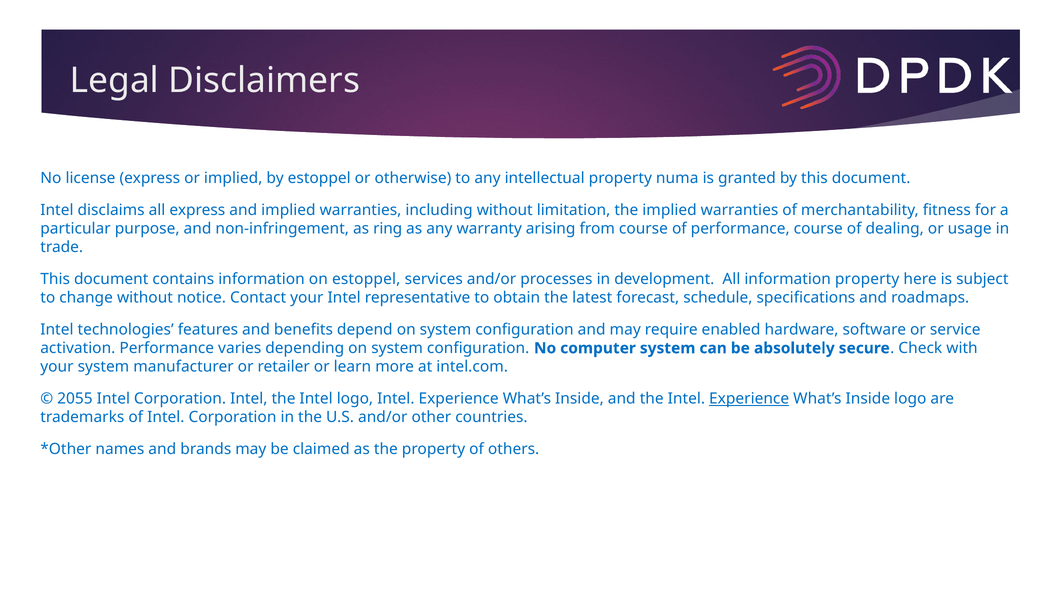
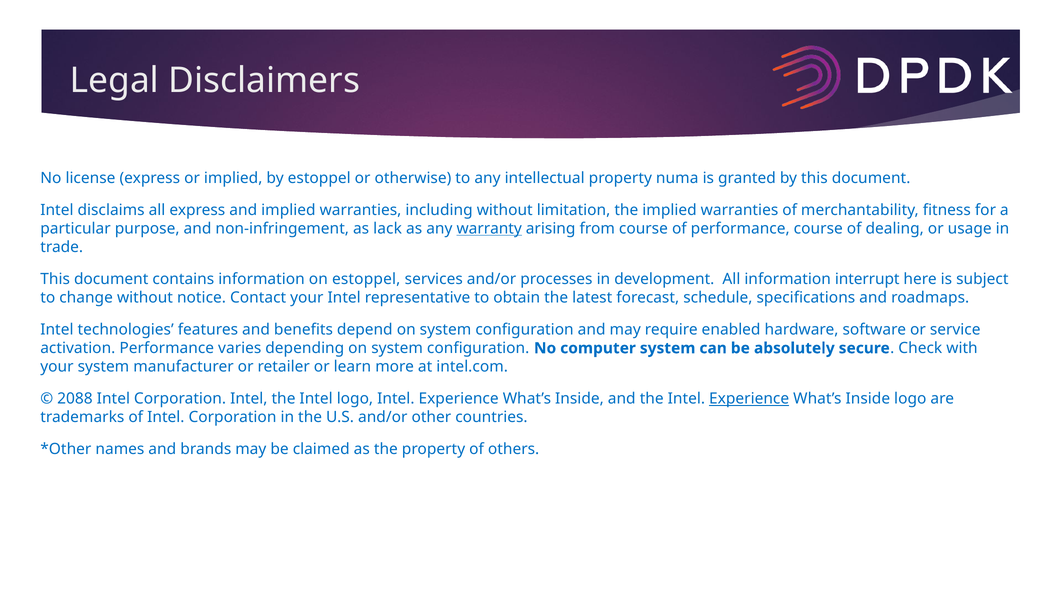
ring: ring -> lack (388, 228)
warranty underline: none -> present (489, 228)
information property: property -> interrupt (867, 279)
2055: 2055 -> 2088 (75, 398)
